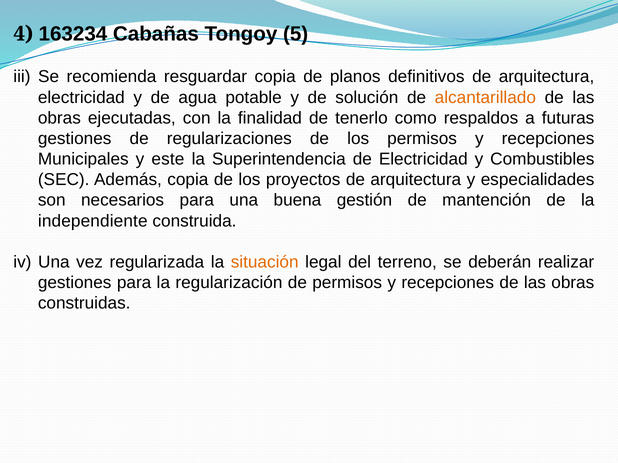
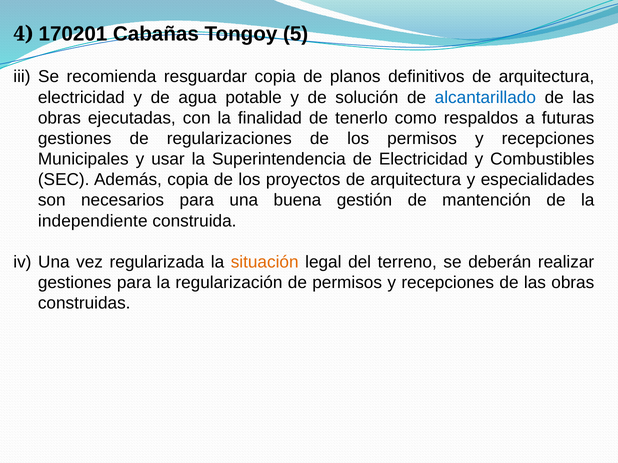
163234: 163234 -> 170201 (73, 34)
alcantarillado colour: orange -> blue (485, 97)
este: este -> usar (168, 159)
